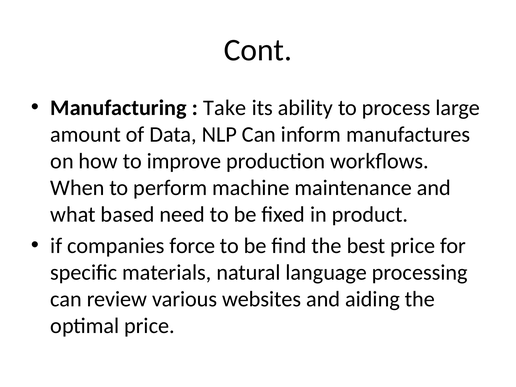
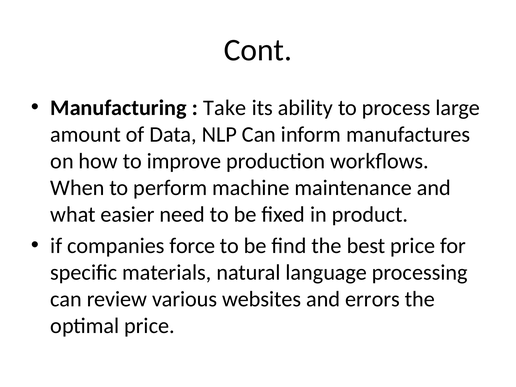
based: based -> easier (128, 214)
aiding: aiding -> errors (373, 299)
